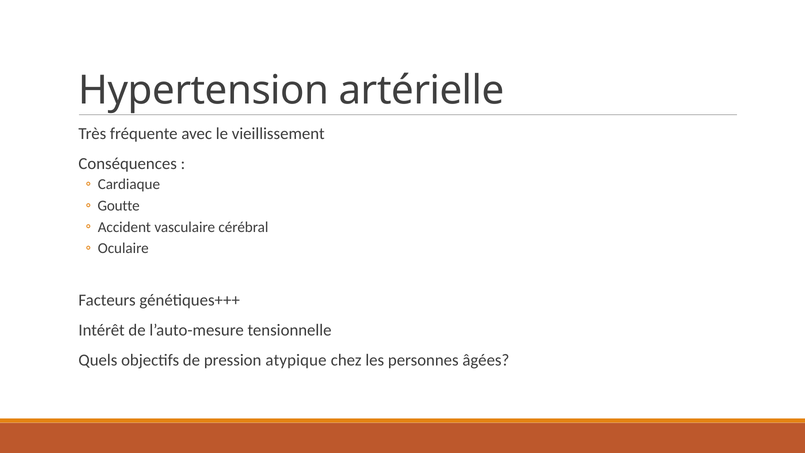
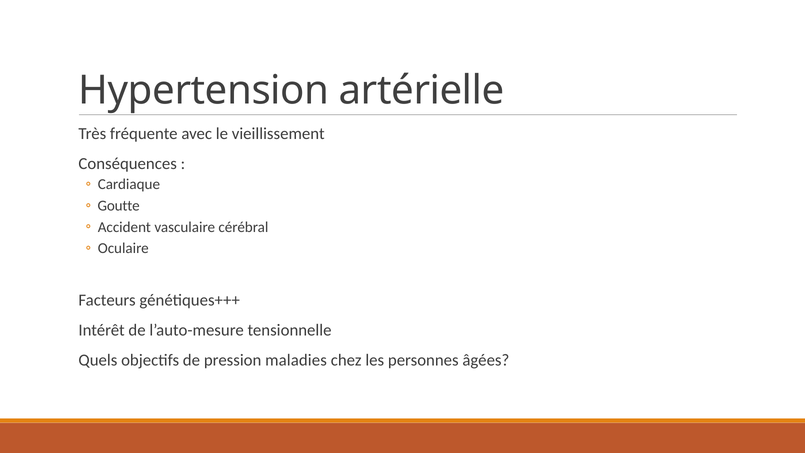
atypique: atypique -> maladies (296, 360)
